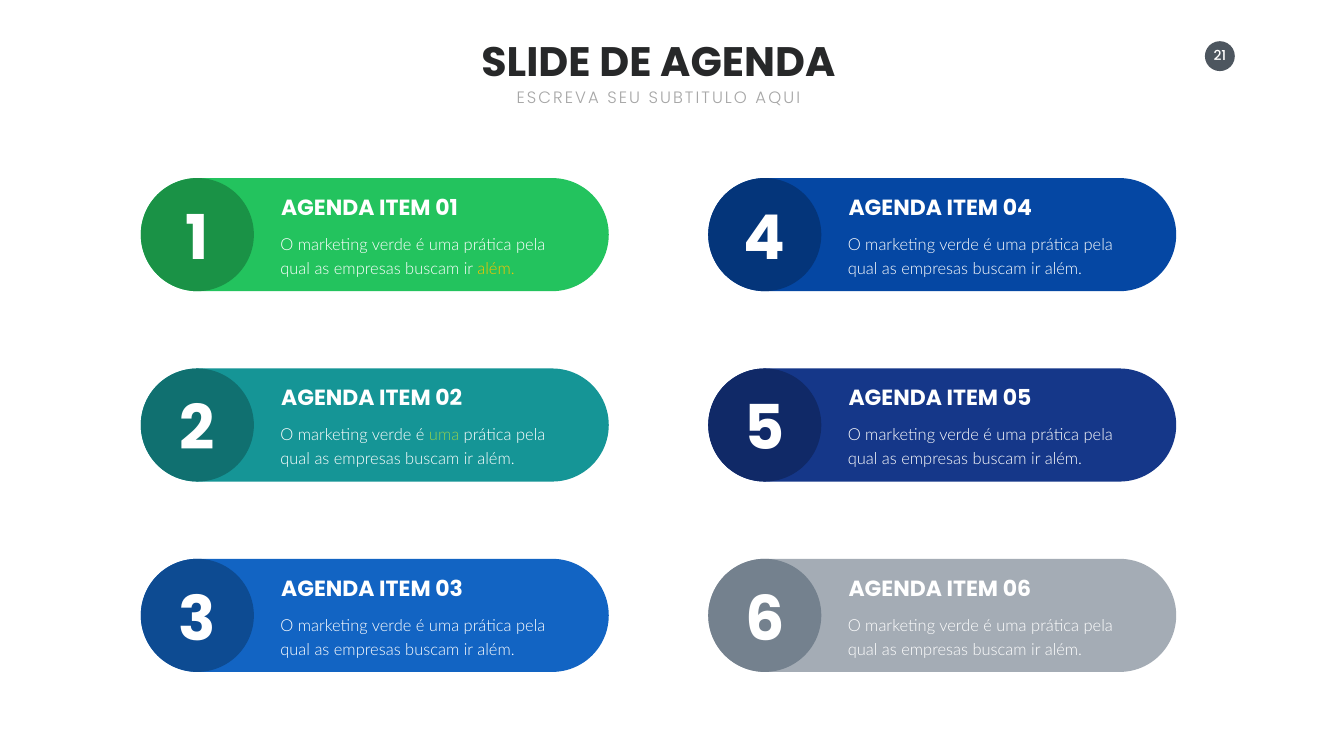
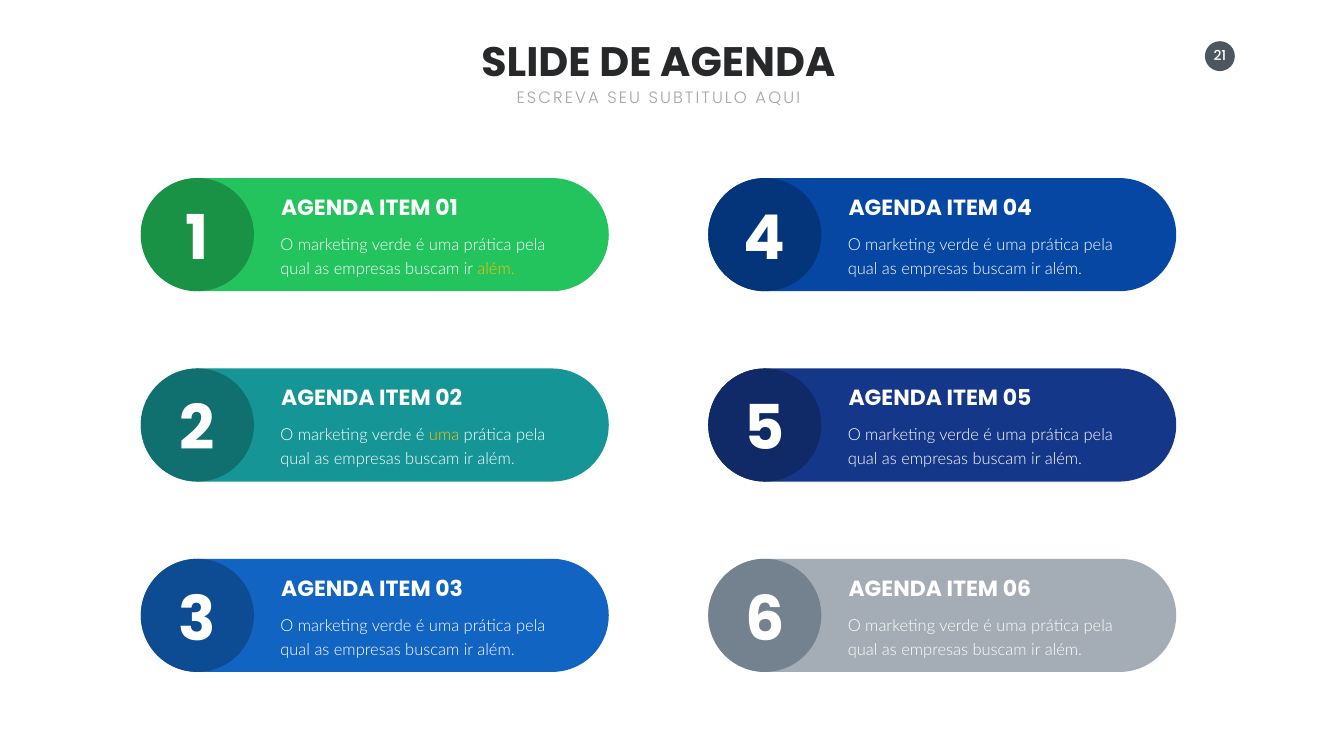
uma colour: light green -> yellow (444, 435)
